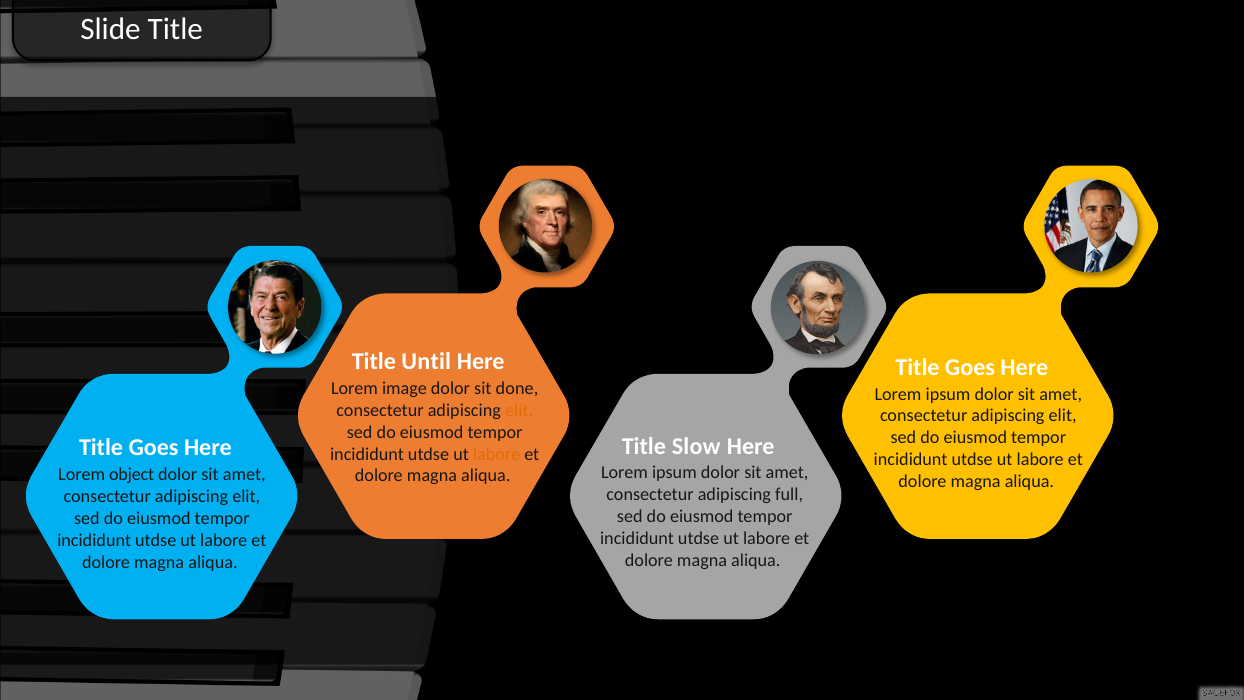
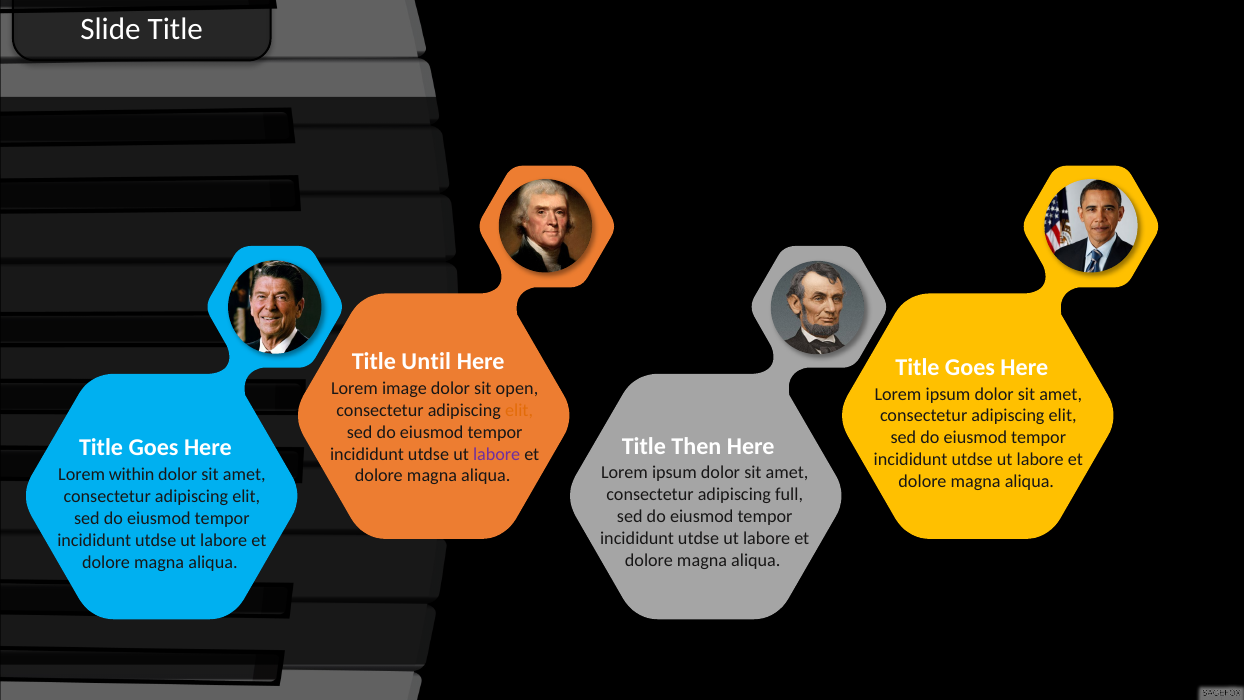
done: done -> open (517, 389)
Slow: Slow -> Then (696, 446)
labore colour: orange -> purple (497, 454)
object: object -> within (132, 475)
